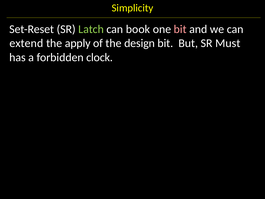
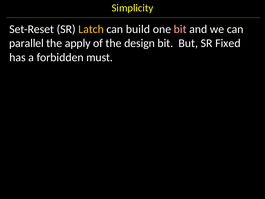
Latch colour: light green -> yellow (91, 29)
book: book -> build (138, 29)
extend: extend -> parallel (26, 43)
Must: Must -> Fixed (228, 43)
clock: clock -> must (100, 57)
